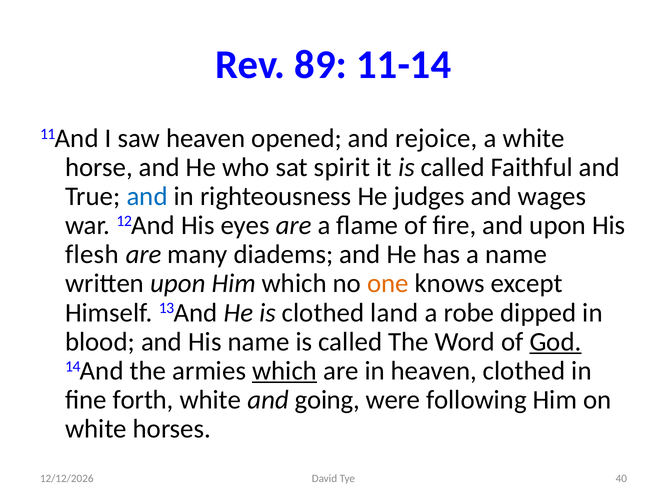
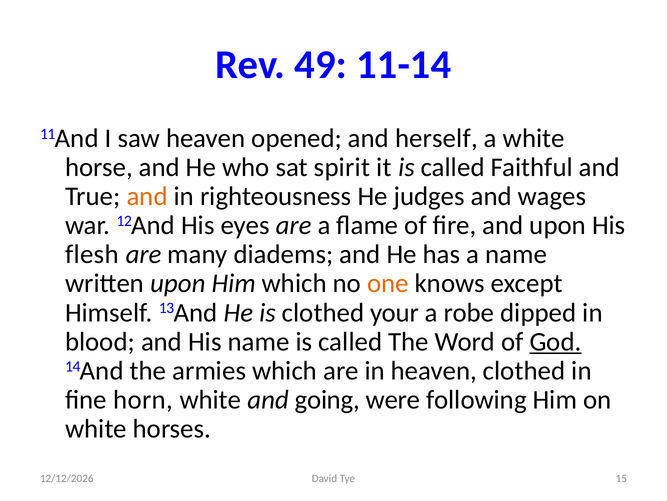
89: 89 -> 49 (321, 65)
rejoice: rejoice -> herself (436, 138)
and colour: blue -> orange (147, 196)
land: land -> your (395, 312)
which underline: present -> none (285, 370)
forth: forth -> horn (143, 399)
40: 40 -> 15 (621, 478)
